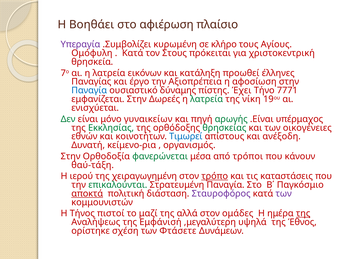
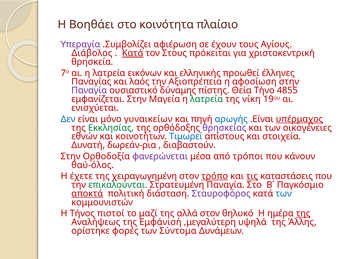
αφιέρωση: αφιέρωση -> κοινότητα (167, 24)
κυρωμένη: κυρωμένη -> αφιέρωση (175, 44)
κλήρο: κλήρο -> έχουν (224, 44)
Ομόφυλη: Ομόφυλη -> Διάβολος (92, 53)
Κατά underline: none -> present (133, 53)
κατάληξη: κατάληξη -> ελληνικής (200, 73)
έργο: έργο -> λαός (139, 82)
Παναγία colour: blue -> purple (89, 90)
Έχει: Έχει -> Θεία (242, 90)
7771: 7771 -> 4855 (287, 90)
Δωρεές: Δωρεές -> Μαγεία (164, 99)
Δεν colour: green -> blue (68, 119)
αρωγής colour: green -> blue (231, 119)
υπέρμαχος underline: none -> present (299, 119)
θρησκείας colour: green -> purple (224, 128)
ανέξοδη: ανέξοδη -> στοιχεία (282, 136)
κείμενο-ρια: κείμενο-ρια -> δωρεάν-ρια (132, 145)
οργανισμός: οργανισμός -> διαβαστούν (189, 145)
φανερώνεται colour: green -> purple (160, 156)
θαύ-τάξη: θαύ-τάξη -> θαύ-όλος (93, 165)
ιερού: ιερού -> έχετε (81, 176)
τις underline: none -> present (252, 176)
των colour: purple -> blue (284, 193)
ομάδες: ομάδες -> θηλυκό (238, 213)
Έθνος: Έθνος -> Άλλης (302, 222)
σχέση: σχέση -> φορές (125, 231)
Φτάσετε: Φτάσετε -> Σύντομα (178, 231)
